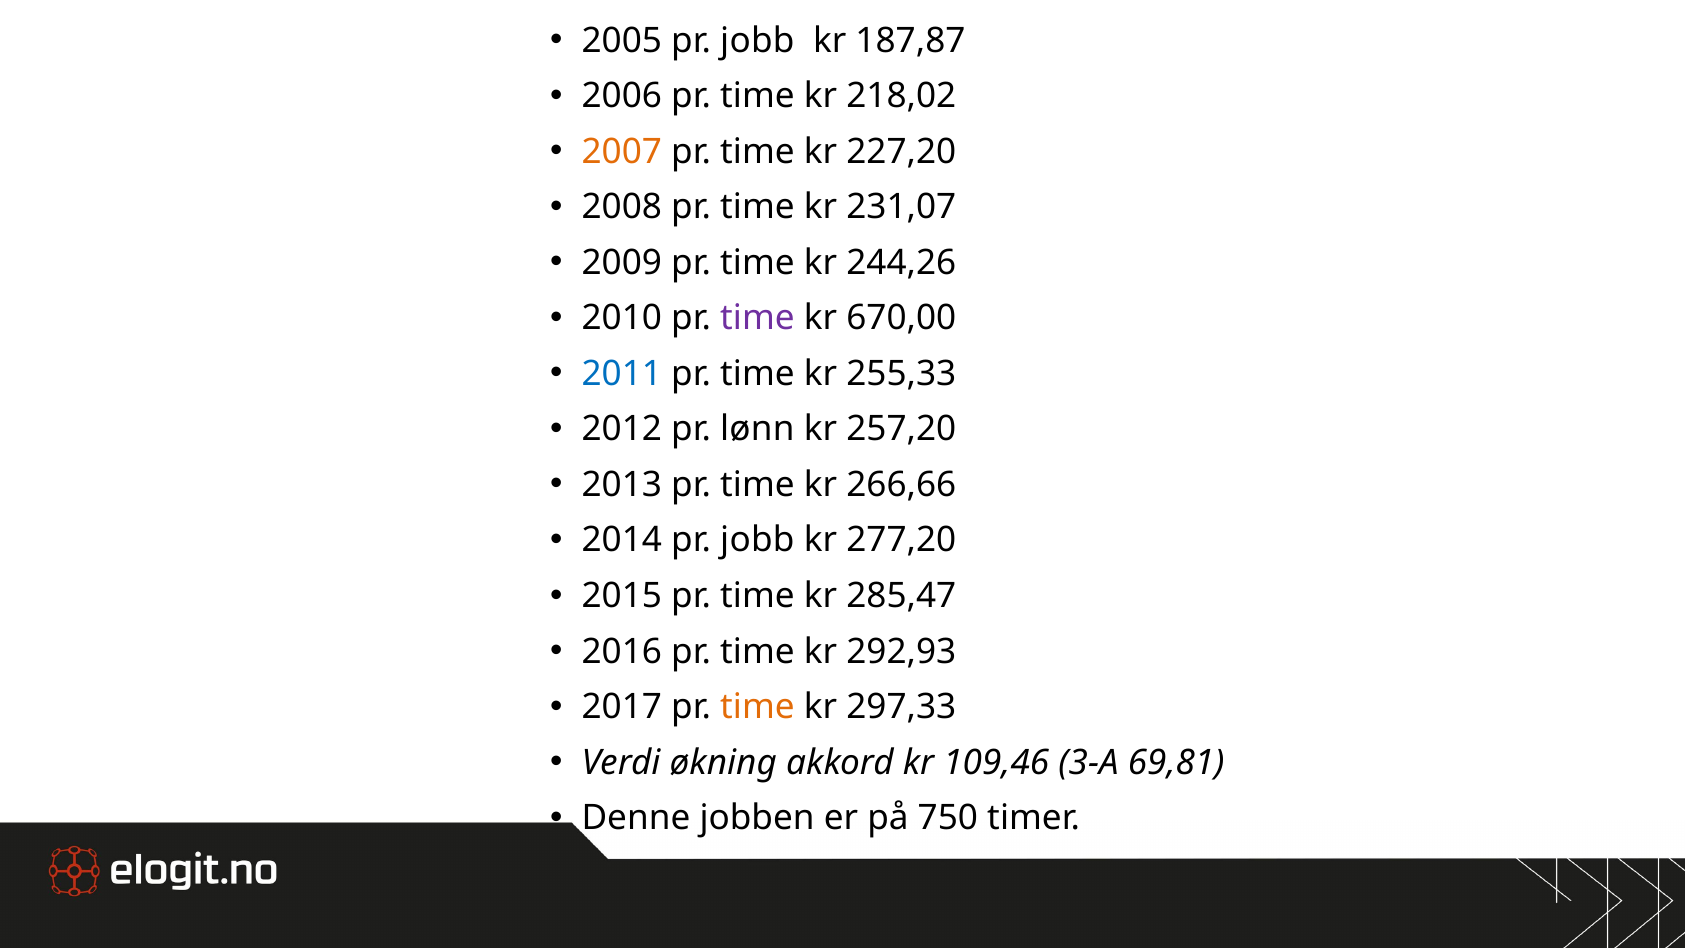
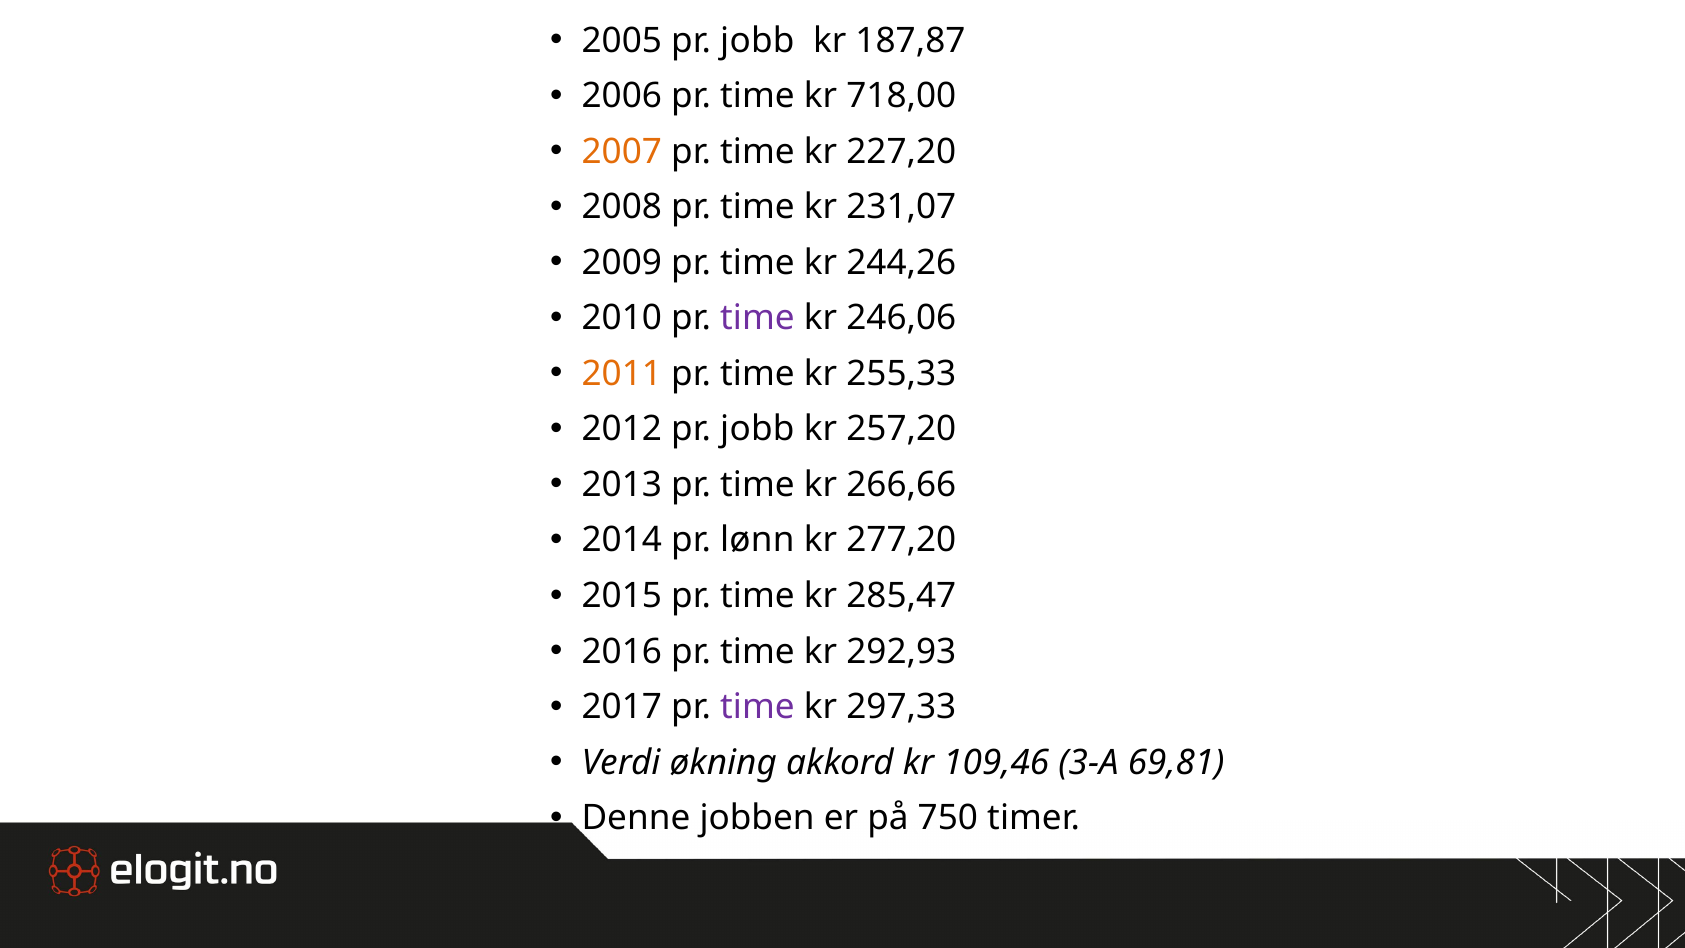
218,02: 218,02 -> 718,00 (901, 96)
670,00: 670,00 -> 246,06 (901, 318)
2011 colour: blue -> orange (622, 374)
2012 pr lønn: lønn -> jobb (757, 429)
2014 pr jobb: jobb -> lønn (757, 540)
time colour: orange -> purple (757, 707)
